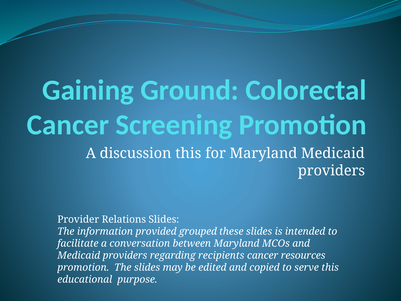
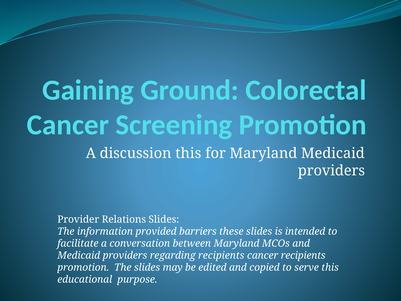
grouped: grouped -> barriers (198, 231)
cancer resources: resources -> recipients (303, 255)
